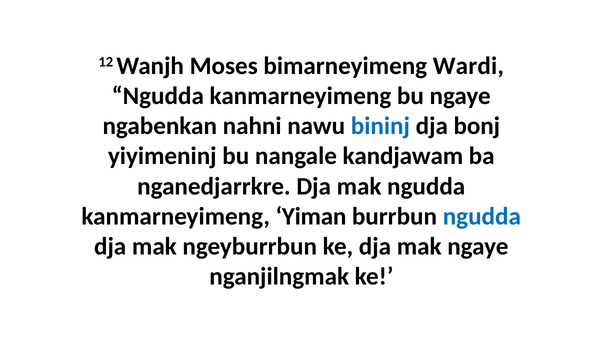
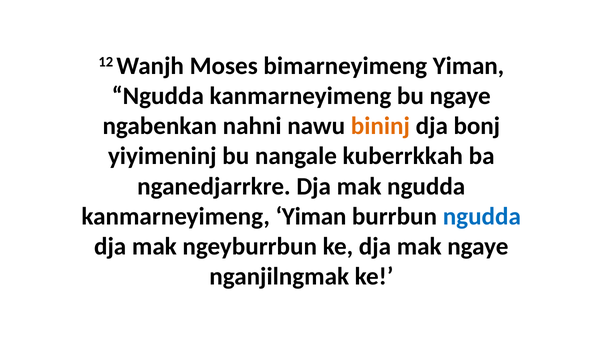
bimarneyimeng Wardi: Wardi -> Yiman (468, 66)
bininj colour: blue -> orange (380, 126)
kandjawam: kandjawam -> kuberrkkah (403, 156)
